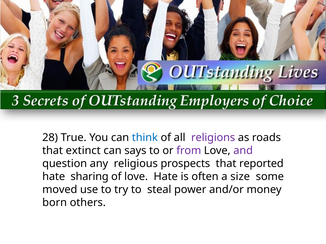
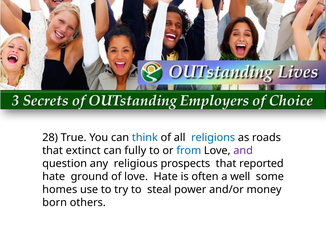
religions colour: purple -> blue (213, 138)
says: says -> fully (135, 151)
from colour: purple -> blue (189, 151)
sharing: sharing -> ground (90, 177)
size: size -> well (240, 177)
moved: moved -> homes (60, 190)
